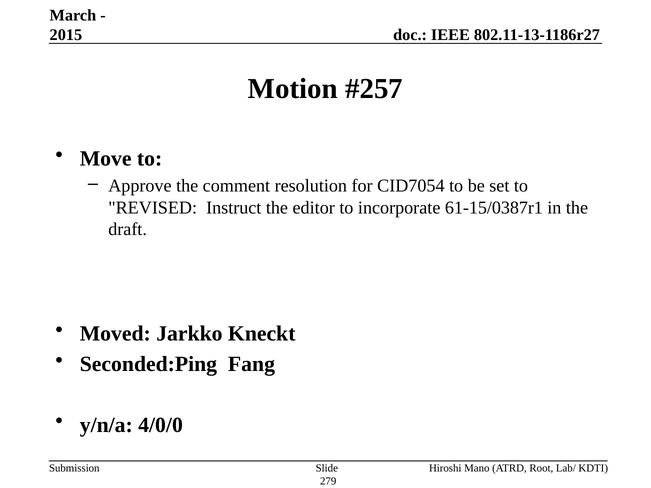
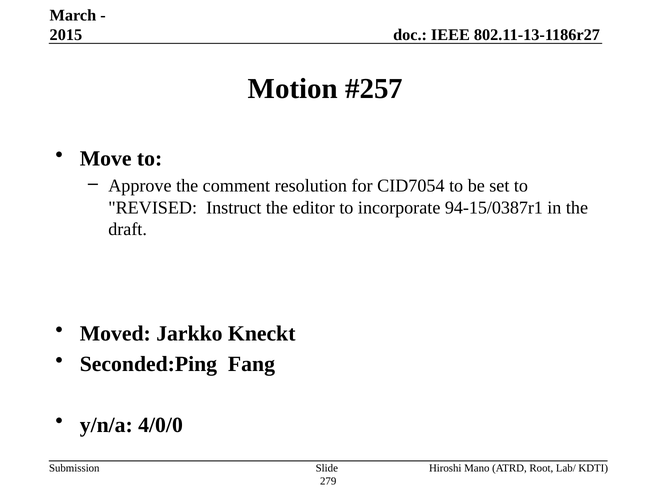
61-15/0387r1: 61-15/0387r1 -> 94-15/0387r1 (494, 208)
